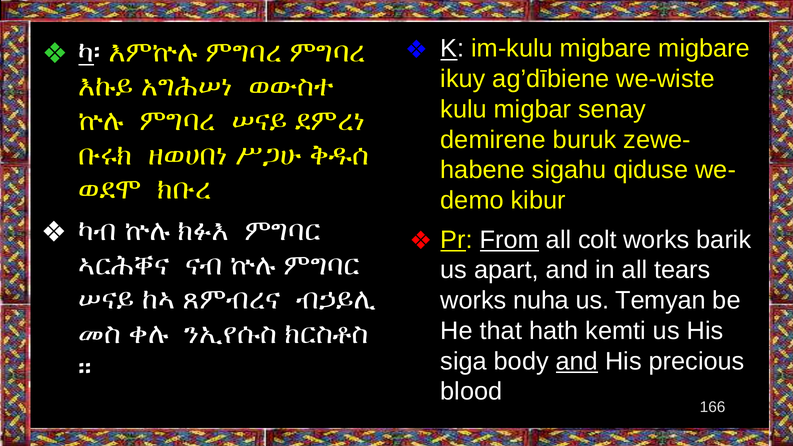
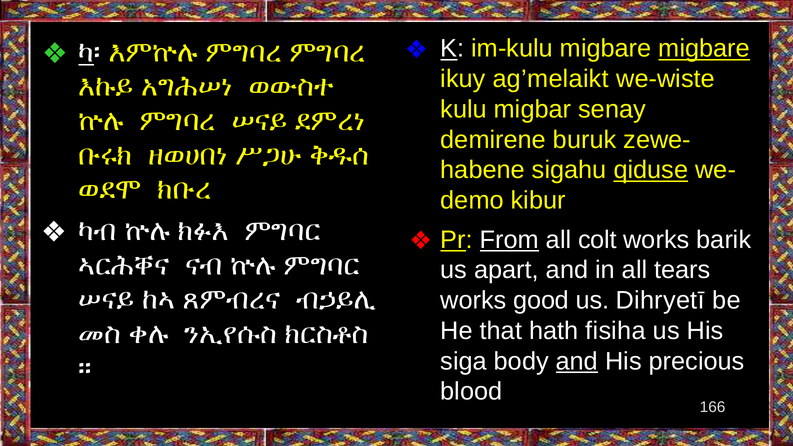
migbare underline: none -> present (704, 49)
ag’dībiene: ag’dībiene -> ag’melaikt (551, 79)
qiduse underline: none -> present (651, 170)
nuha: nuha -> good (541, 300)
Temyan: Temyan -> Dihryetī (660, 300)
kemti: kemti -> fisiha (616, 331)
